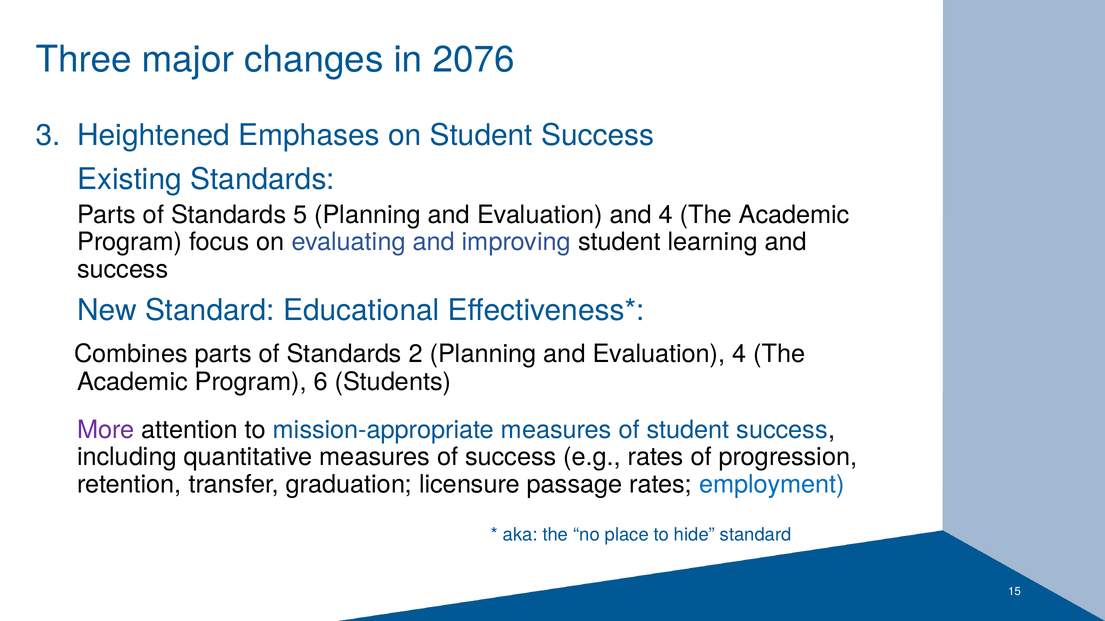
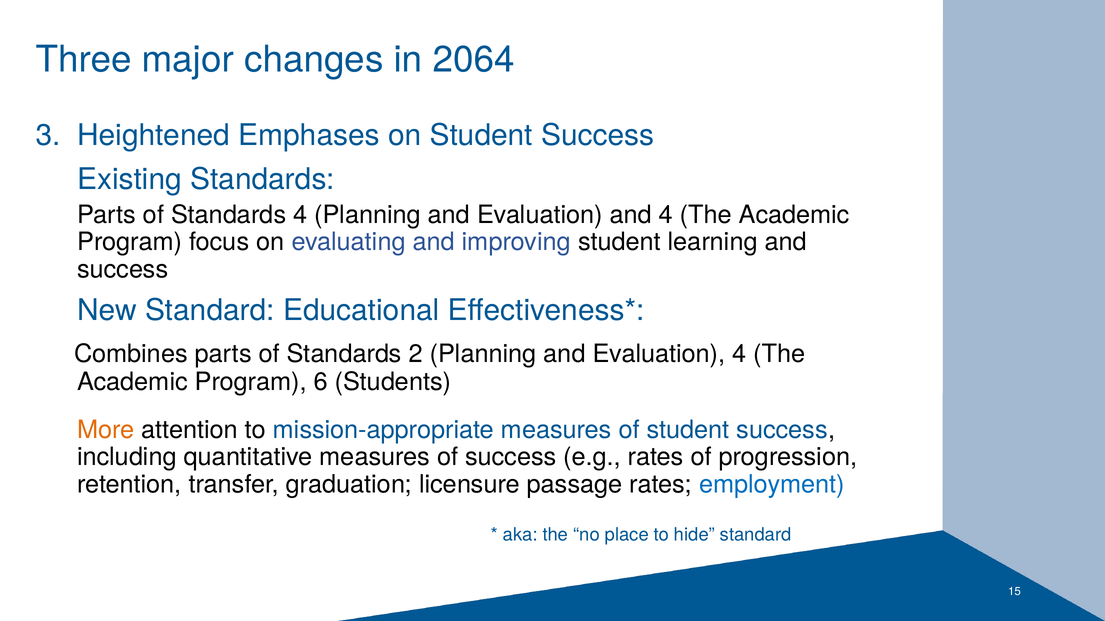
2076: 2076 -> 2064 (474, 60)
Standards 5: 5 -> 4 (300, 215)
More colour: purple -> orange (106, 430)
